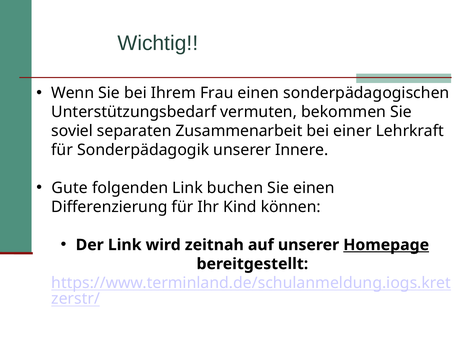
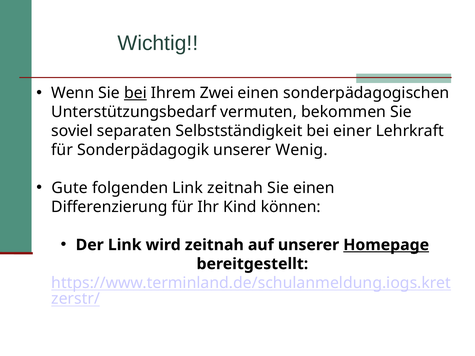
bei underline: none -> present (135, 93)
Frau: Frau -> Zwei (217, 93)
Zusammenarbeit: Zusammenarbeit -> Selbstständigkeit (239, 131)
Innere: Innere -> Wenig (302, 150)
Link buchen: buchen -> zeitnah (235, 188)
